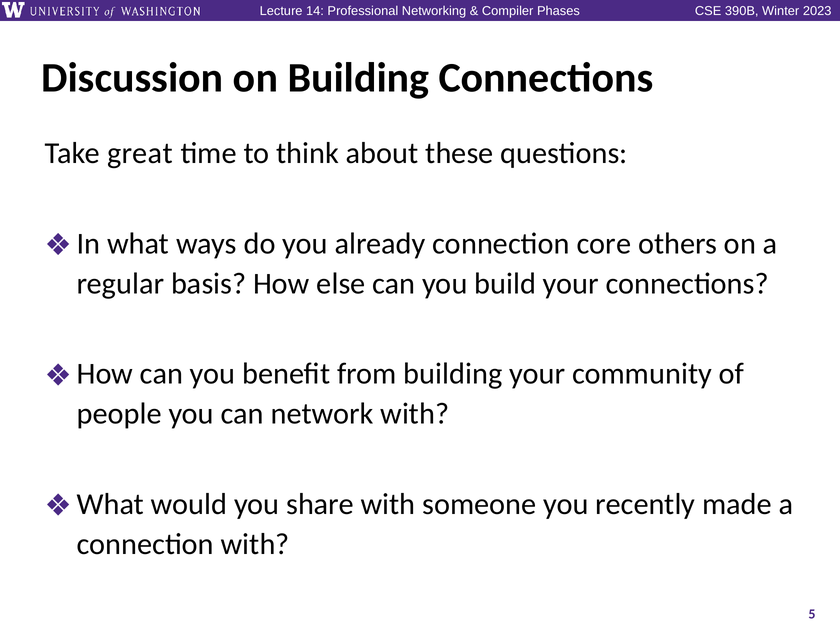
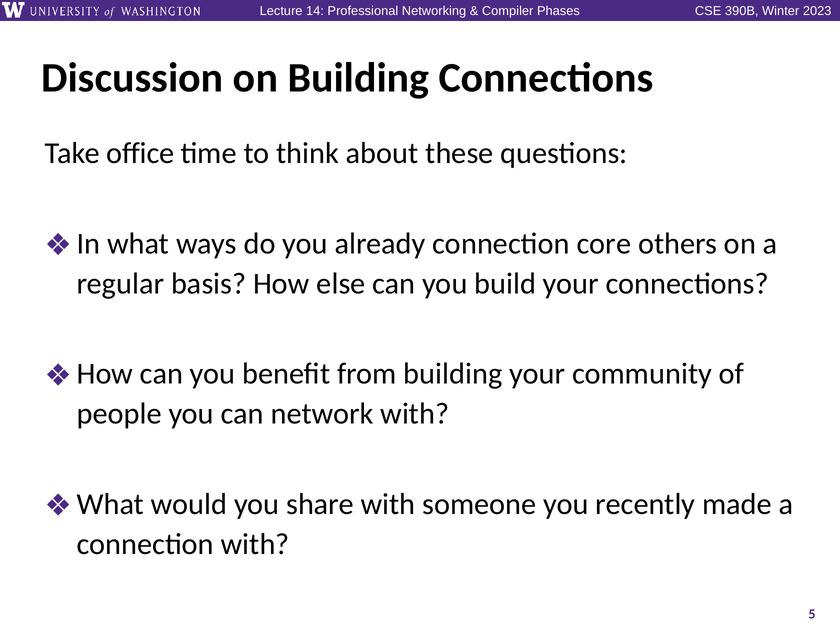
great: great -> office (140, 153)
